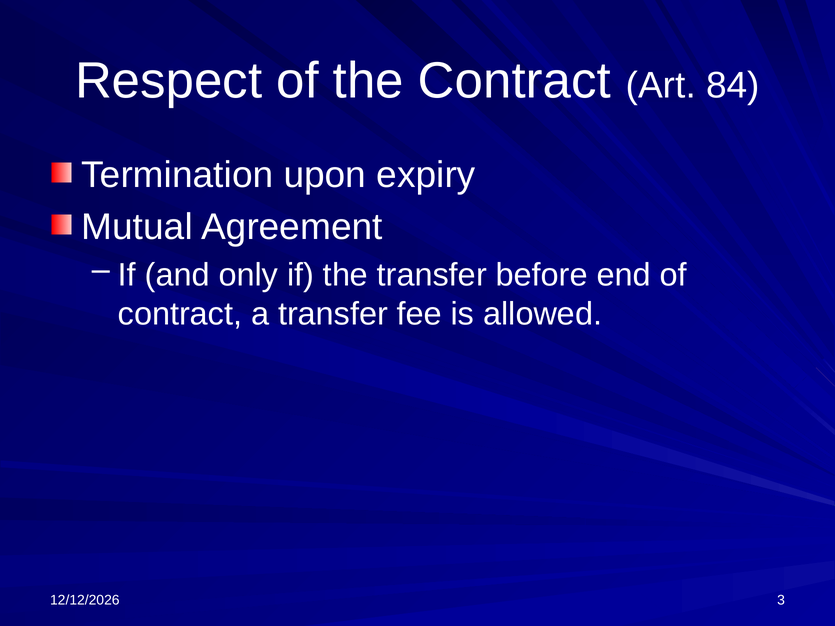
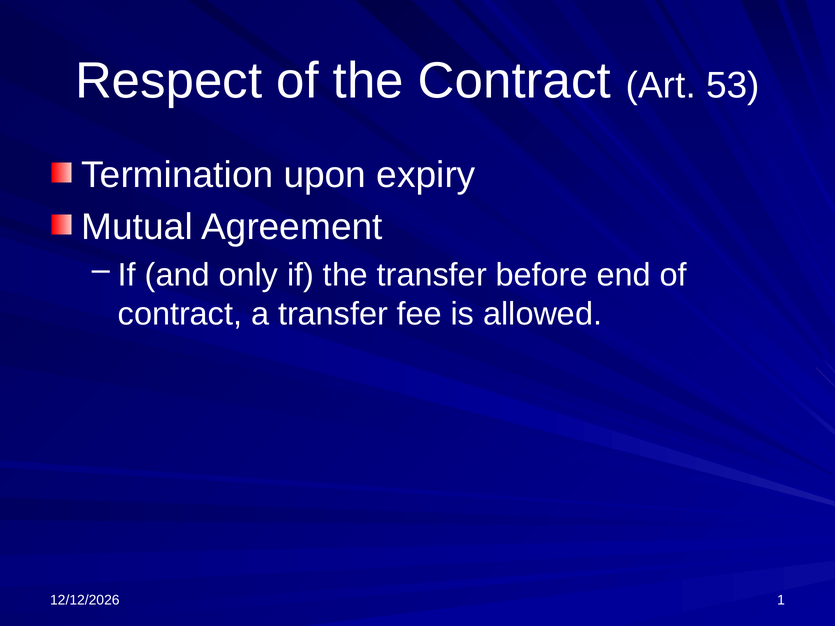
84: 84 -> 53 (733, 86)
3: 3 -> 1 (781, 600)
